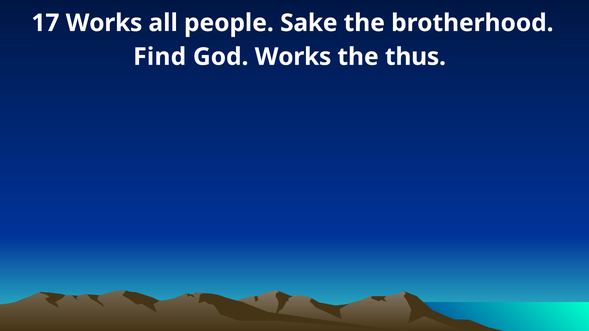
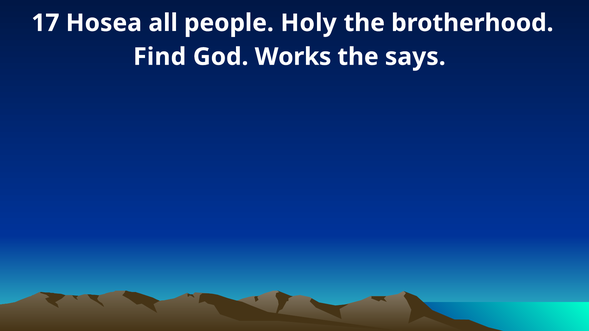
17 Works: Works -> Hosea (104, 23)
Sake: Sake -> Holy (309, 23)
thus: thus -> says (415, 57)
